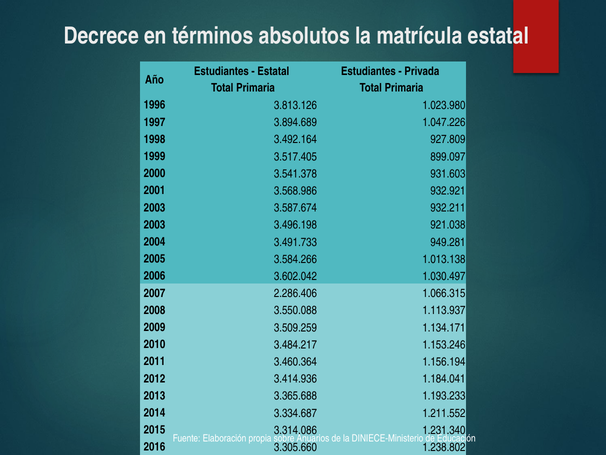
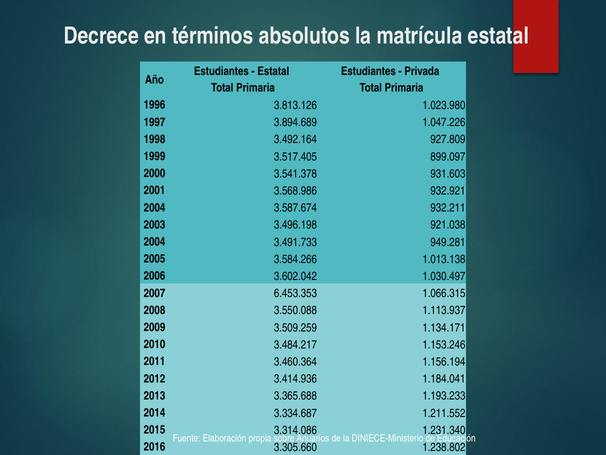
2003: 2003 -> 2004 (155, 207)
2.286.406: 2.286.406 -> 6.453.353 (295, 293)
